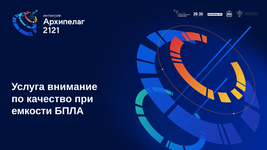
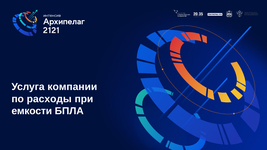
внимание: внимание -> компании (72, 87)
качество: качество -> расходы (49, 99)
